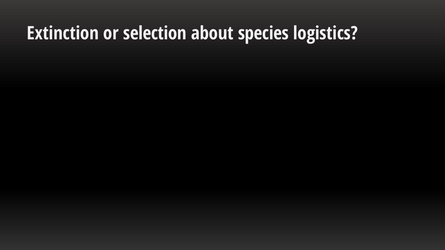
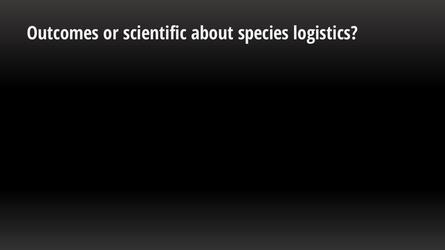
Extinction: Extinction -> Outcomes (63, 33)
selection: selection -> scientific (155, 33)
